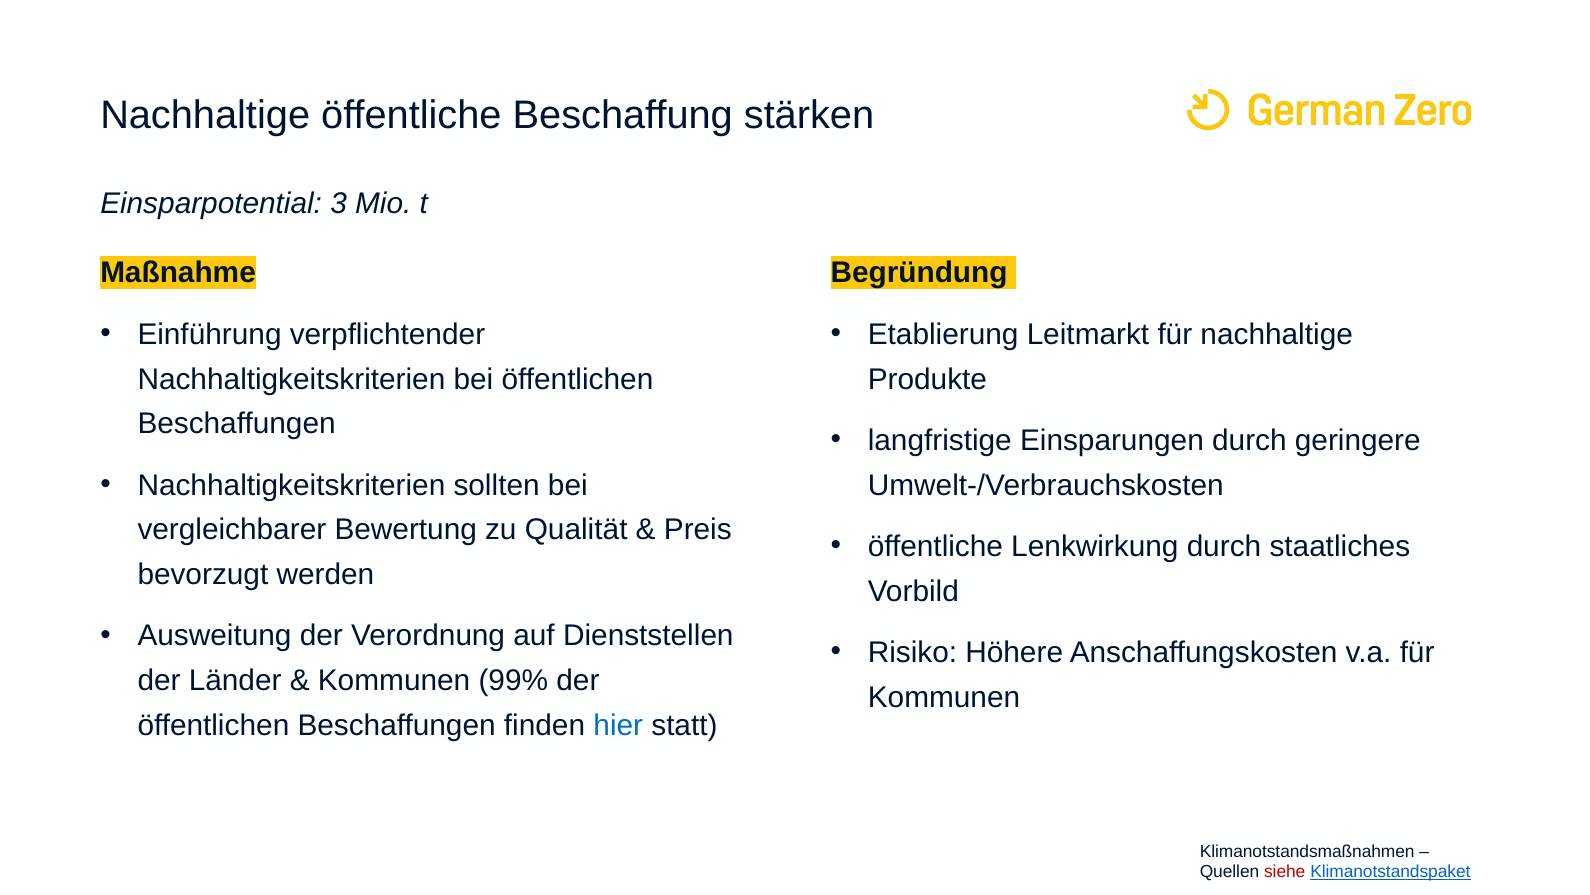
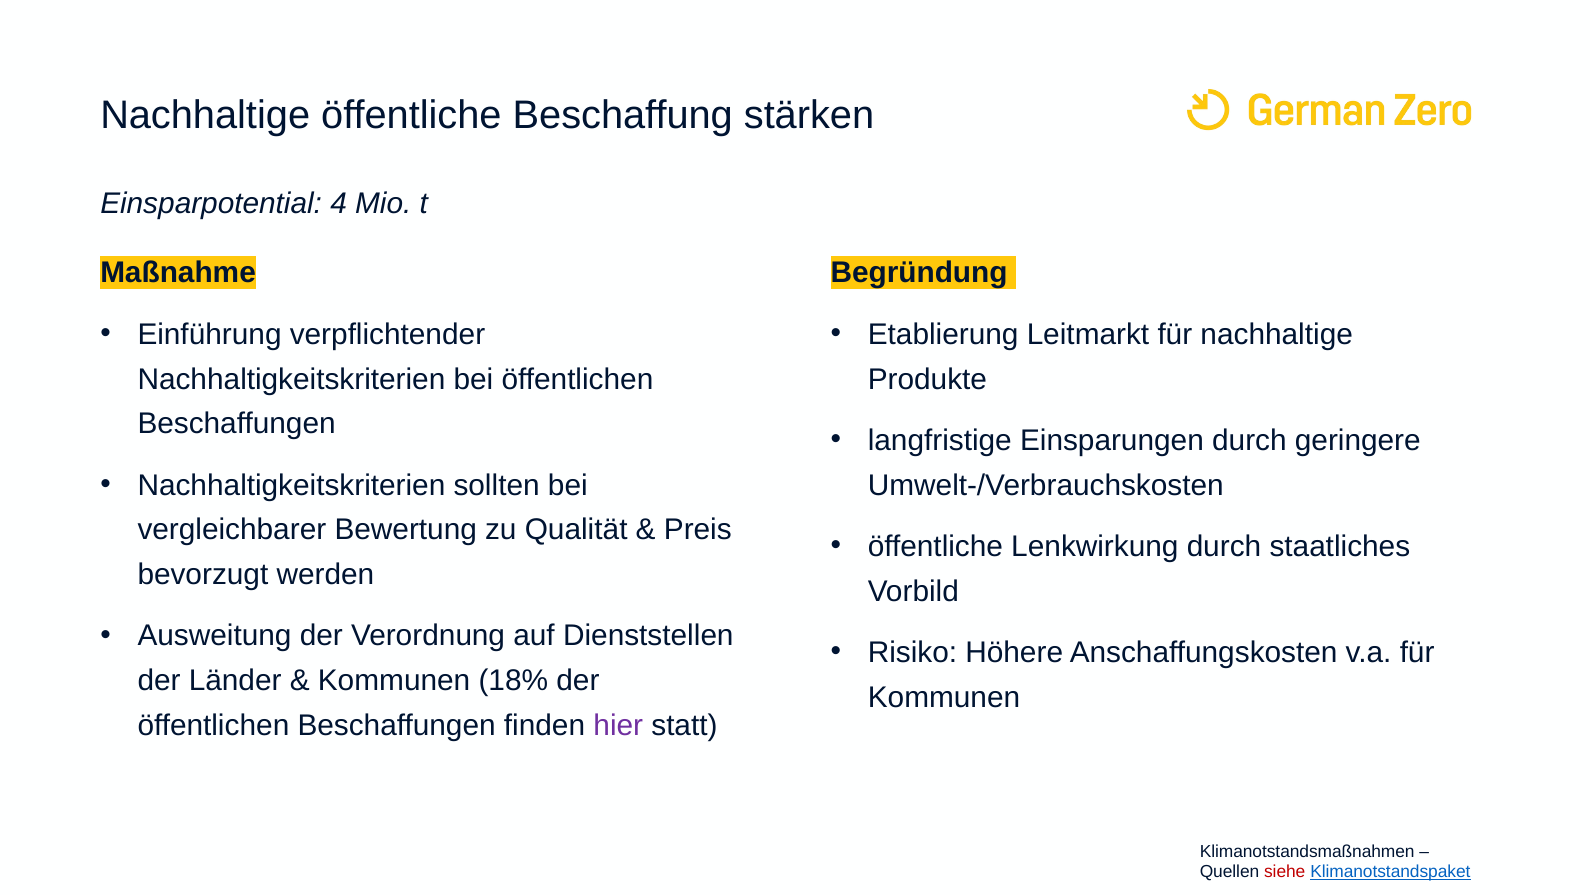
3: 3 -> 4 (339, 204)
99%: 99% -> 18% (513, 680)
hier colour: blue -> purple (618, 725)
